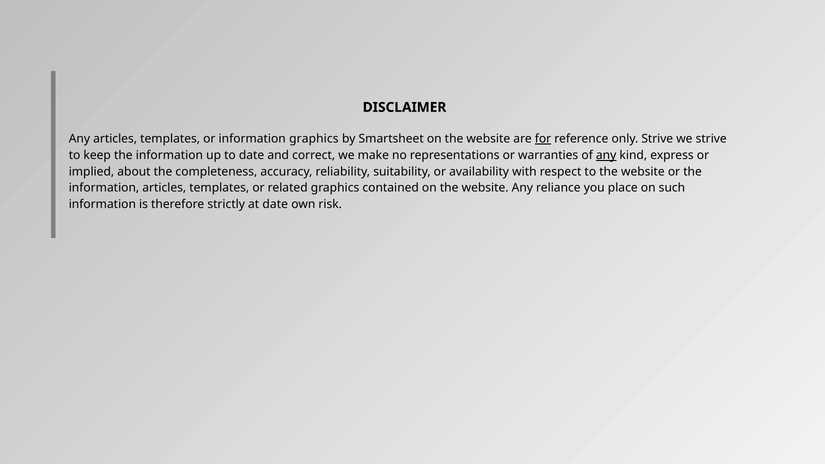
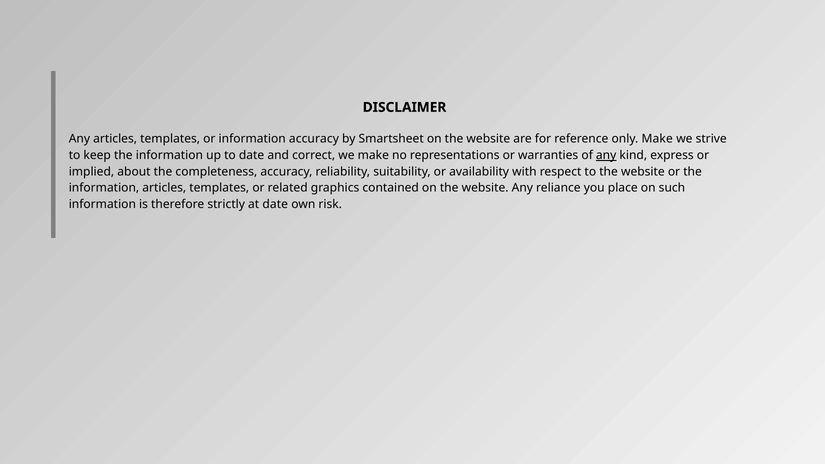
information graphics: graphics -> accuracy (314, 139)
for underline: present -> none (543, 139)
only Strive: Strive -> Make (657, 139)
